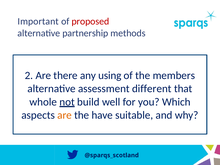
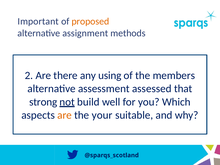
proposed colour: red -> orange (90, 21)
partnership: partnership -> assignment (85, 33)
different: different -> assessed (152, 89)
whole: whole -> strong (43, 102)
have: have -> your (102, 115)
